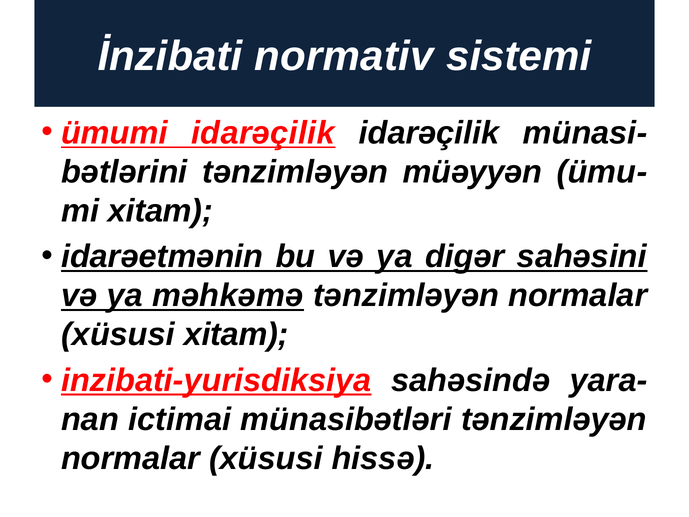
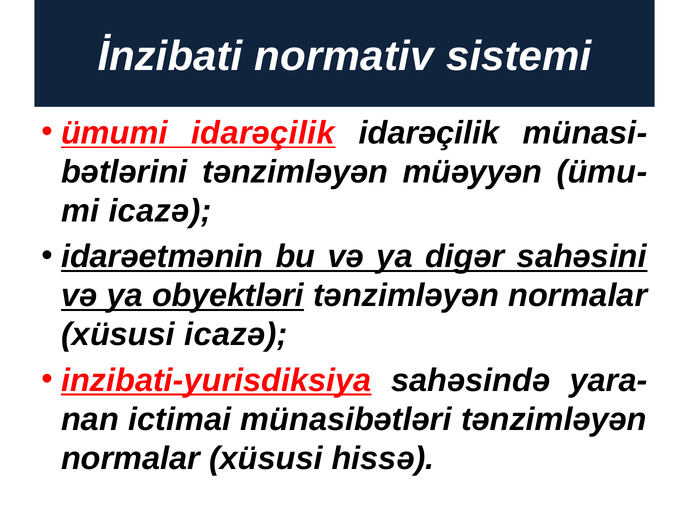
xitam: xitam -> icazə (160, 211)
məhkəmə: məhkəmə -> obyektləri (228, 296)
xüsusi xitam: xitam -> icazə (236, 335)
